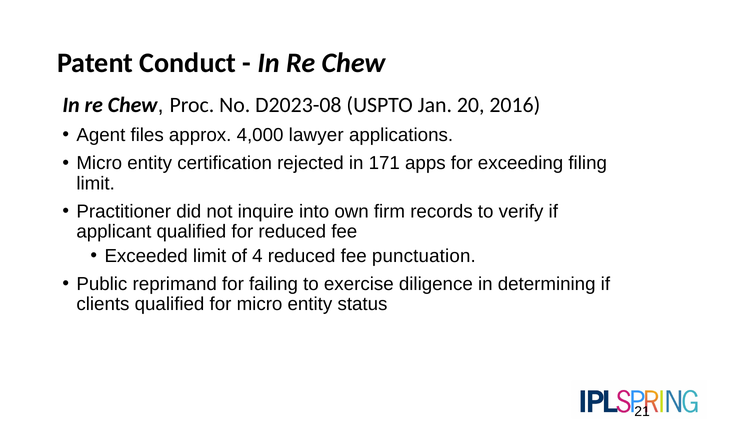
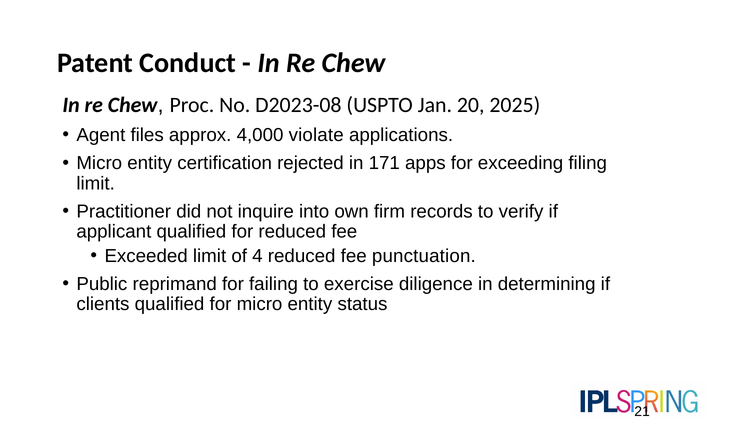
2016: 2016 -> 2025 (515, 105)
lawyer: lawyer -> violate (316, 135)
